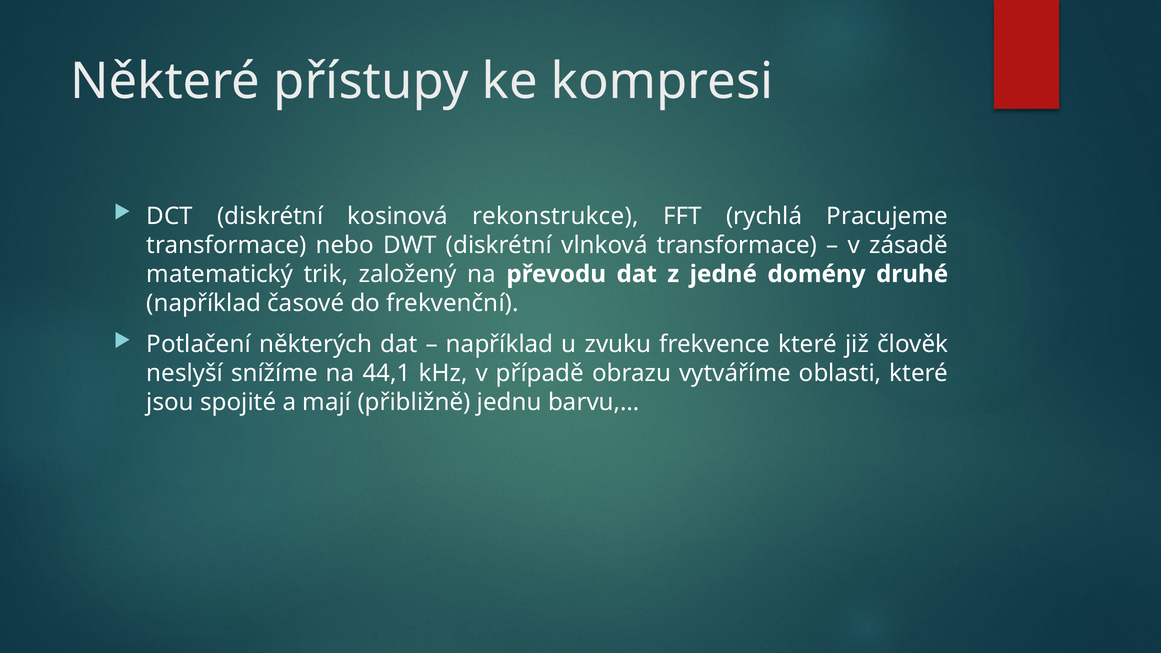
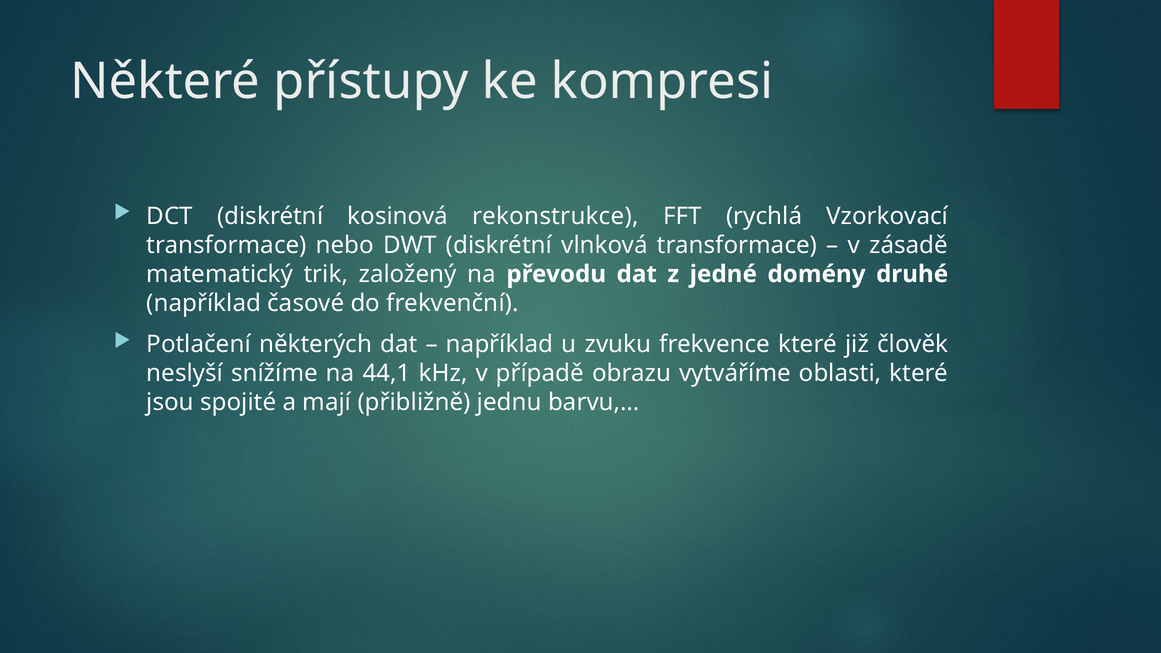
Pracujeme: Pracujeme -> Vzorkovací (887, 216)
